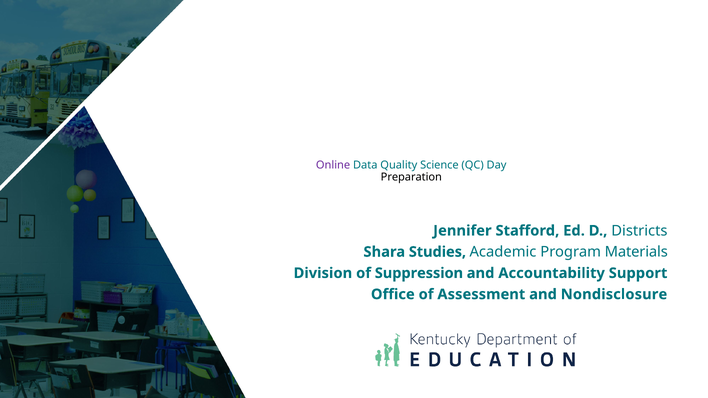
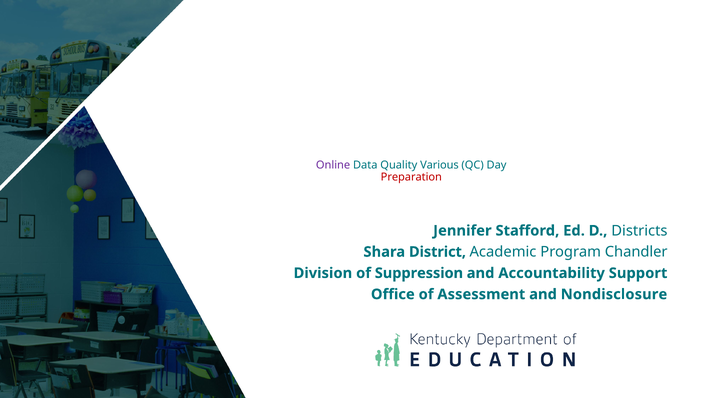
Science: Science -> Various (439, 165)
Preparation colour: black -> red (411, 177)
Studies: Studies -> District (437, 252)
Materials: Materials -> Chandler (636, 252)
